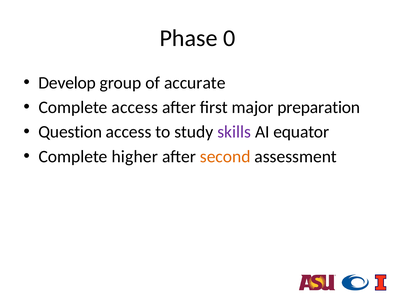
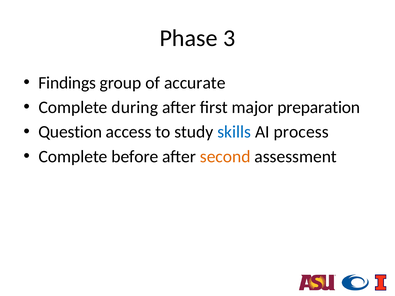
0: 0 -> 3 (229, 38)
Develop: Develop -> Findings (67, 83)
Complete access: access -> during (135, 107)
skills colour: purple -> blue (234, 132)
equator: equator -> process (301, 132)
higher: higher -> before (135, 157)
